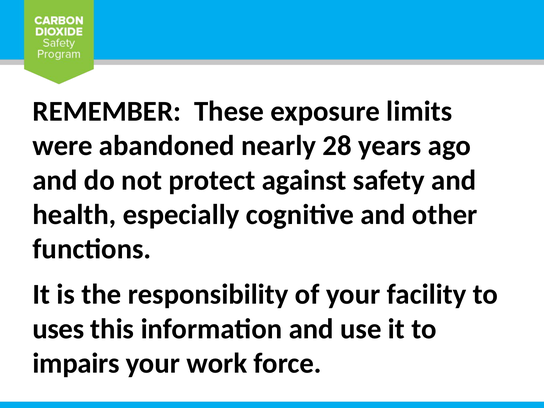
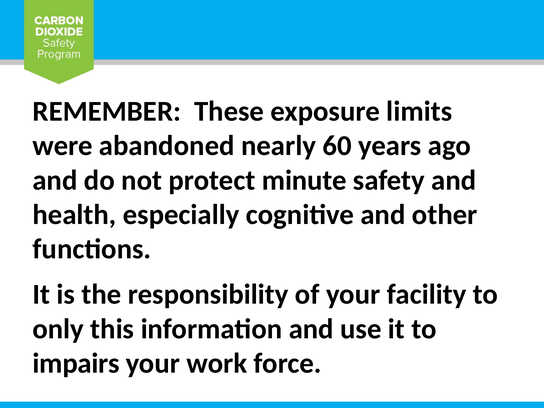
28: 28 -> 60 (337, 146)
against: against -> minute (304, 180)
uses: uses -> only (58, 329)
